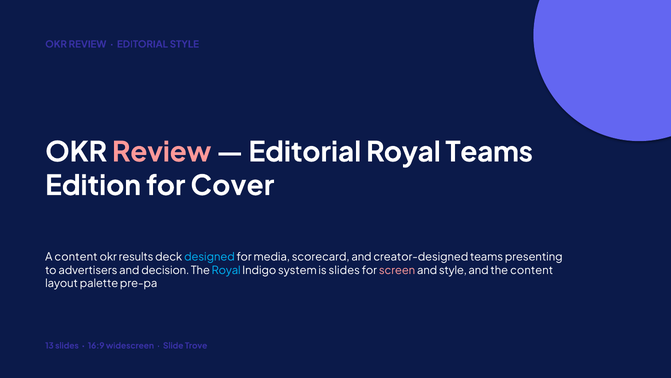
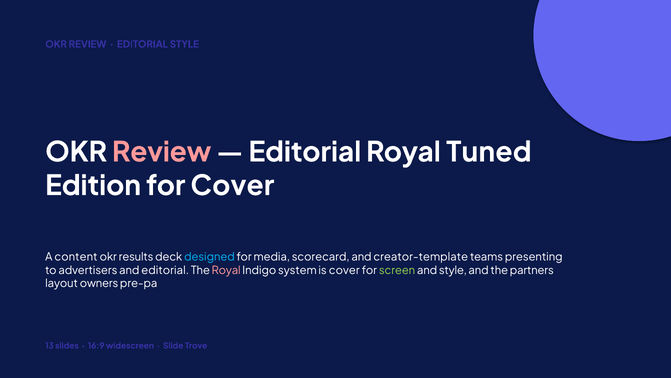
Royal Teams: Teams -> Tuned (489, 152)
creator-designed: creator-designed -> creator-template (421, 257)
and decision: decision -> editorial (165, 270)
Royal colour: light blue -> pink (226, 270)
is slides: slides -> cover (344, 270)
screen colour: pink -> light green (397, 270)
the content: content -> partners (532, 270)
palette: palette -> owners (99, 283)
